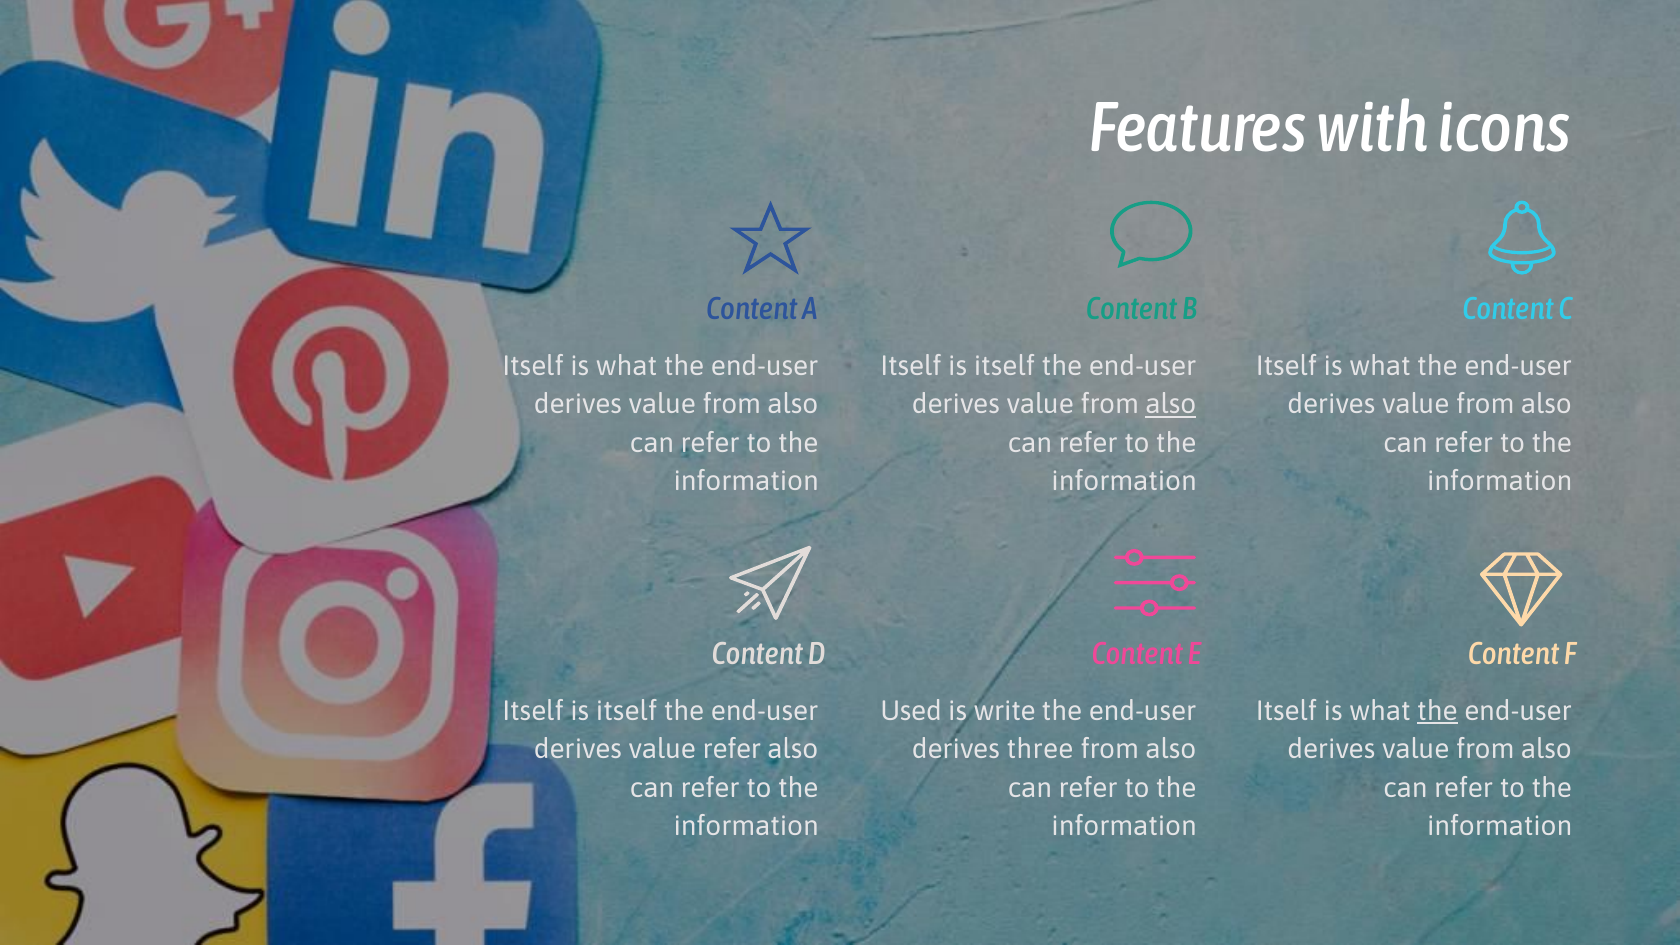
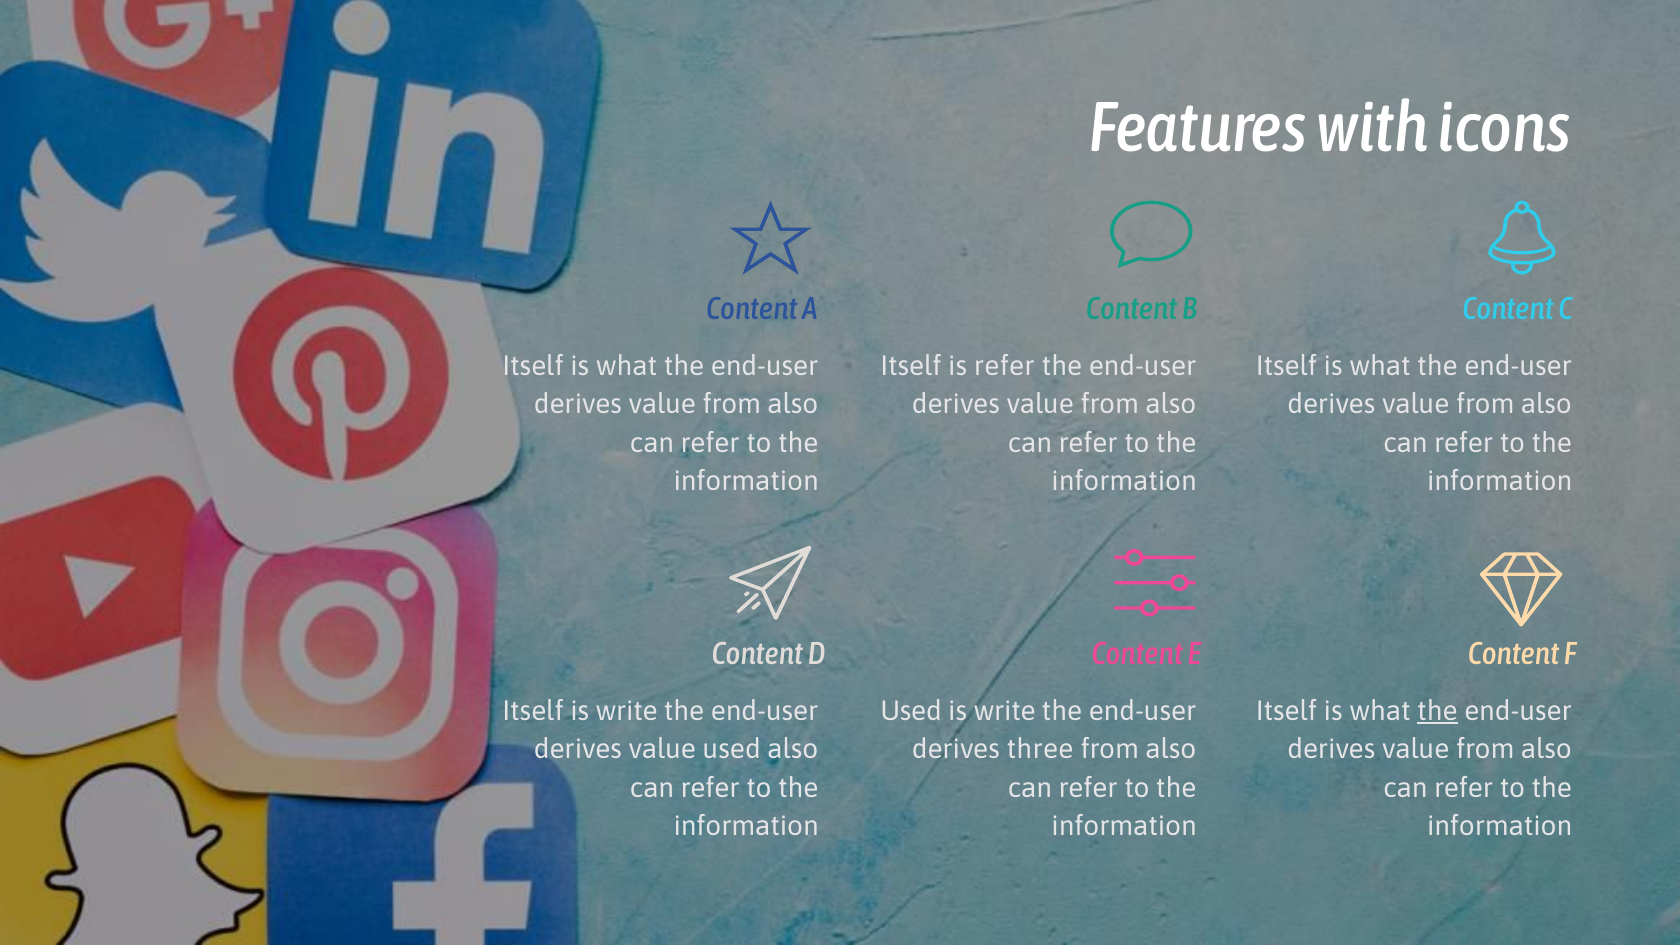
itself: itself -> refer (1004, 366)
also underline: present -> none (1171, 405)
itself: itself -> write (627, 711)
value refer: refer -> used (732, 750)
